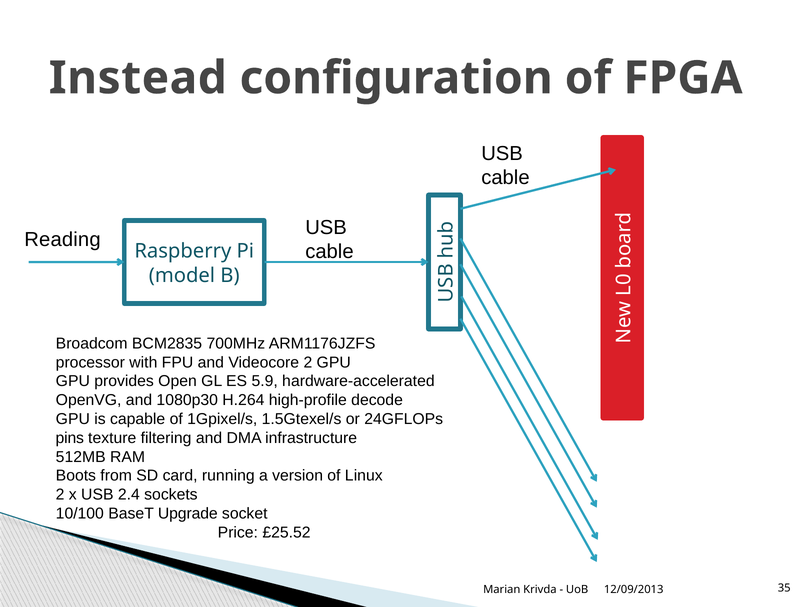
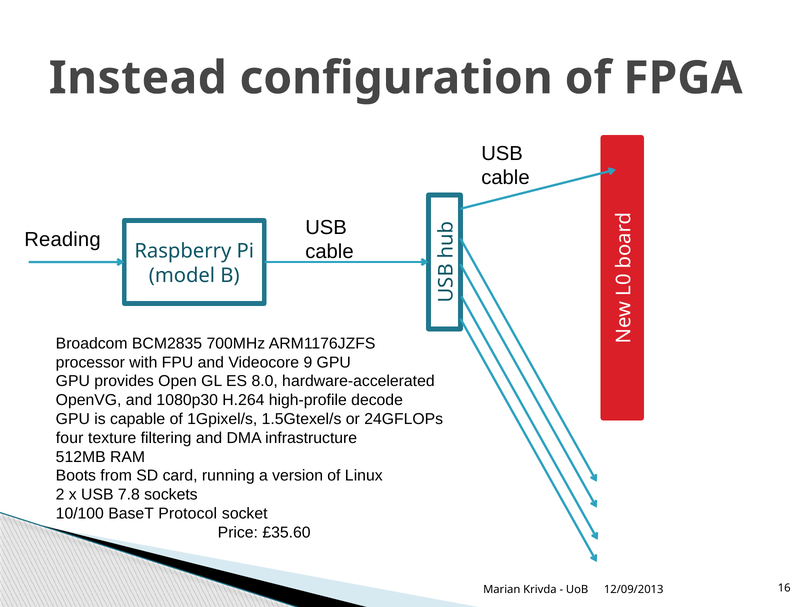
Videocore 2: 2 -> 9 (308, 363)
5.9: 5.9 -> 8.0 (265, 382)
pins: pins -> four (70, 438)
2.4: 2.4 -> 7.8 (129, 495)
Upgrade: Upgrade -> Protocol (188, 514)
£25.52: £25.52 -> £35.60 (286, 533)
35: 35 -> 16 (784, 588)
